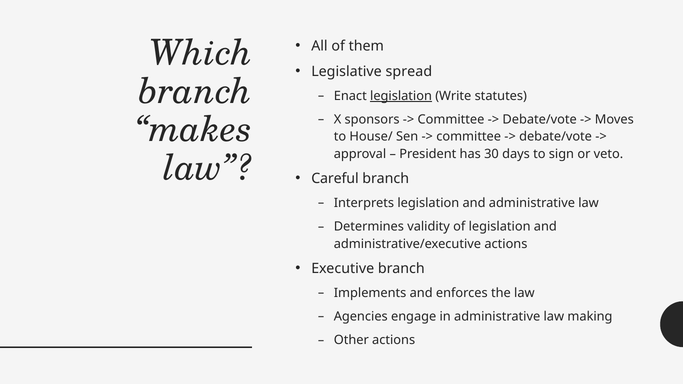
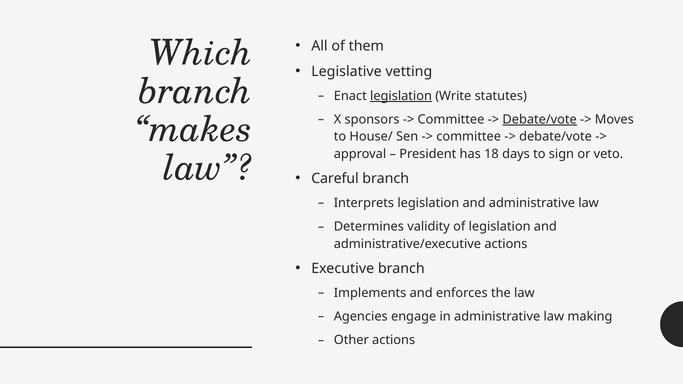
spread: spread -> vetting (409, 72)
Debate/vote underline: none -> present (540, 120)
30: 30 -> 18 (491, 154)
